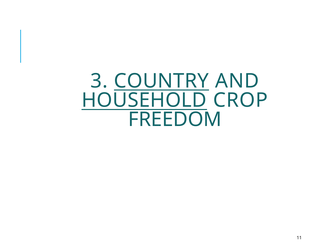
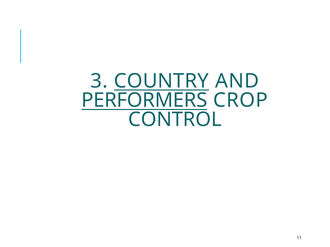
HOUSEHOLD: HOUSEHOLD -> PERFORMERS (144, 100)
FREEDOM: FREEDOM -> CONTROL (175, 120)
